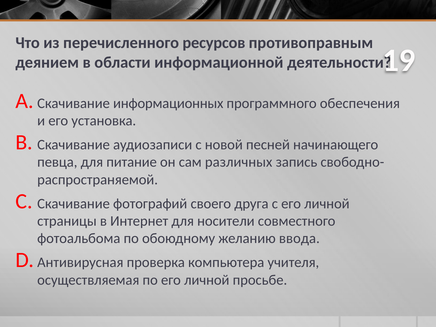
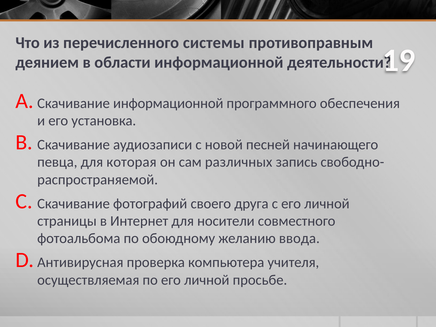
ресурсов: ресурсов -> системы (214, 43)
Скачивание информационных: информационных -> информационной (168, 103)
питание: питание -> которая (131, 162)
